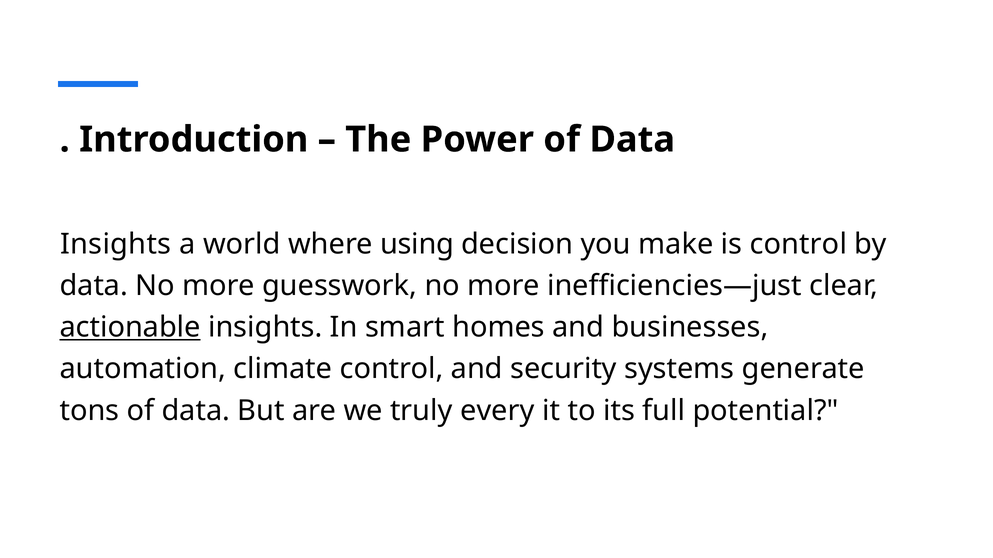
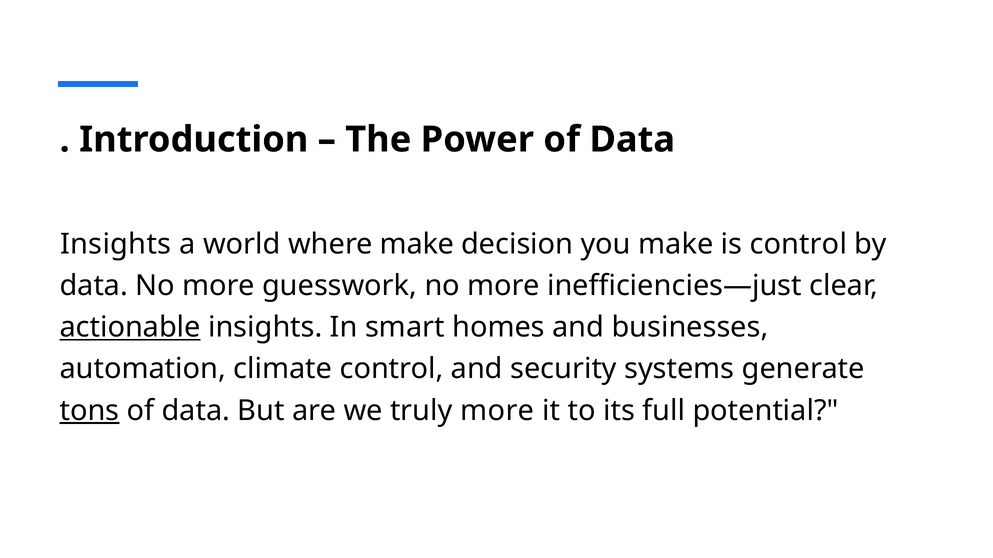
where using: using -> make (417, 244)
tons underline: none -> present (89, 411)
truly every: every -> more (497, 411)
